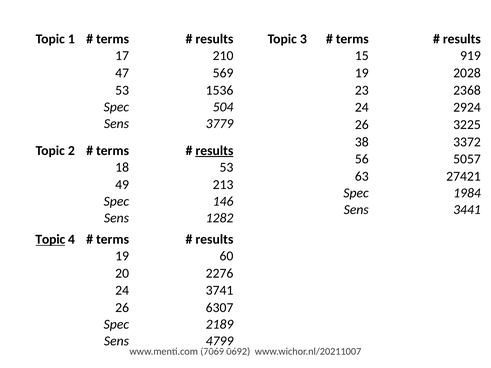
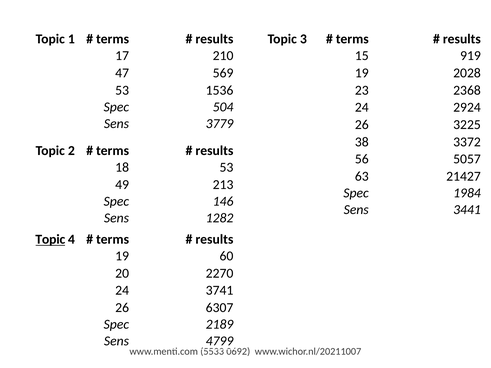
results underline: present -> none (214, 151)
27421: 27421 -> 21427 (464, 176)
2276: 2276 -> 2270 (220, 273)
7069: 7069 -> 5533 (212, 352)
